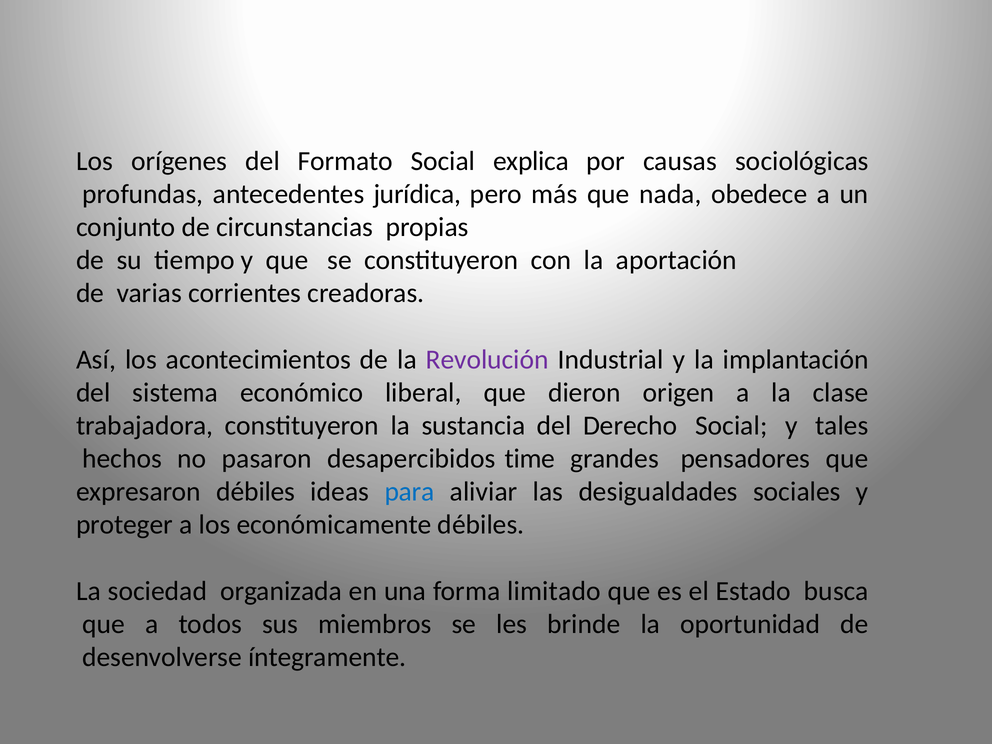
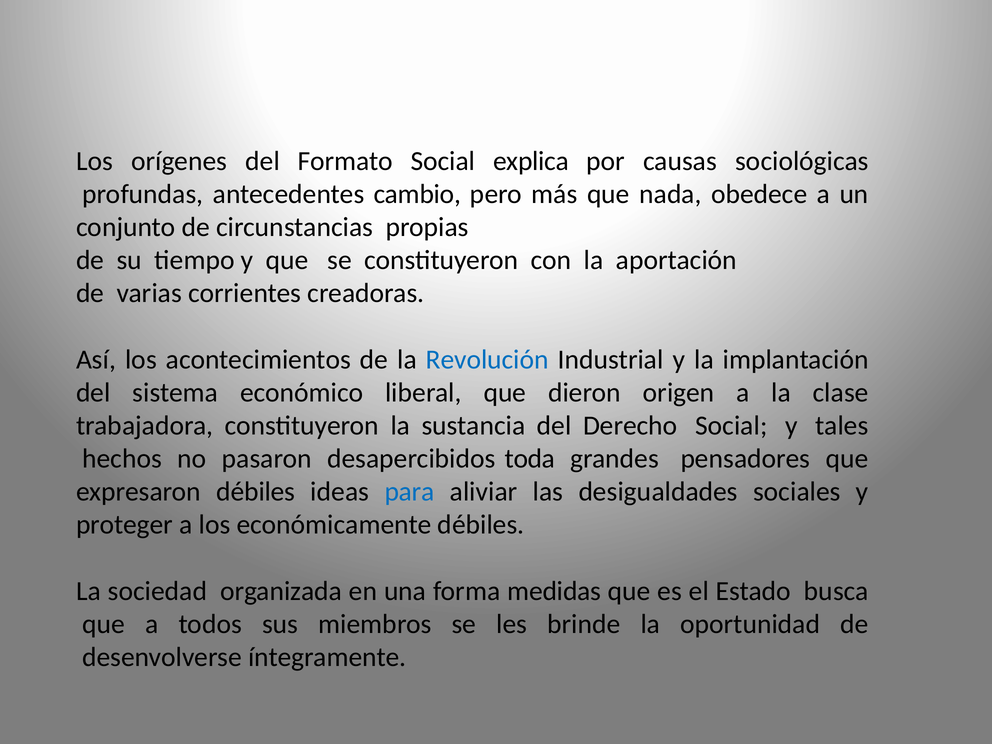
jurídica: jurídica -> cambio (417, 194)
Revolución colour: purple -> blue (487, 359)
time: time -> toda (530, 459)
limitado: limitado -> medidas (554, 591)
